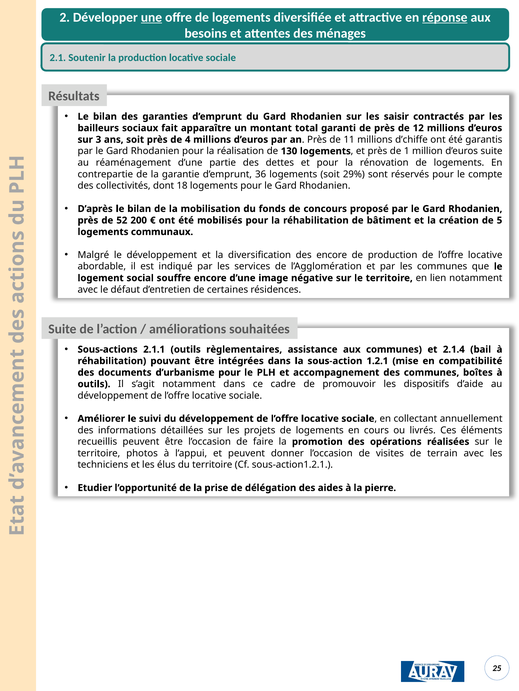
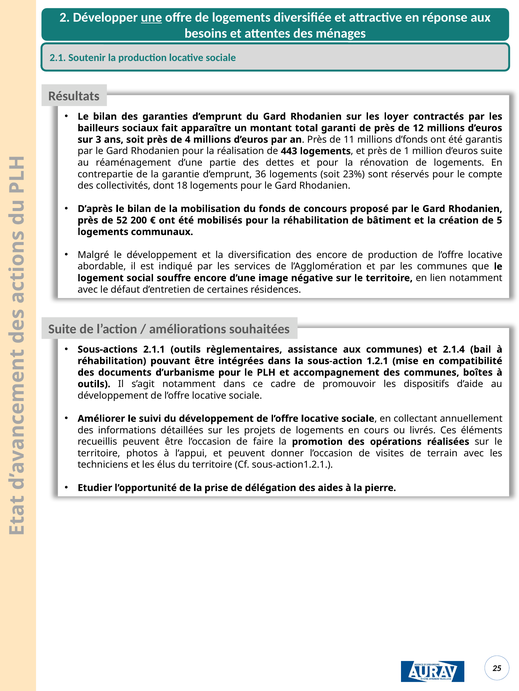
réponse underline: present -> none (445, 17)
saisir: saisir -> loyer (396, 117)
d’chiffe: d’chiffe -> d’fonds (411, 140)
130: 130 -> 443 (289, 151)
29%: 29% -> 23% (354, 174)
